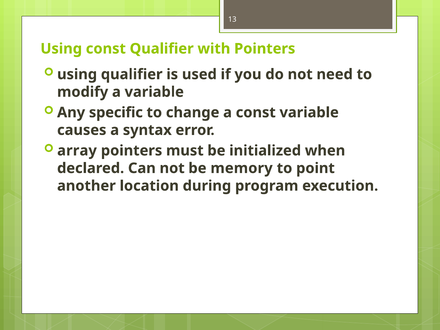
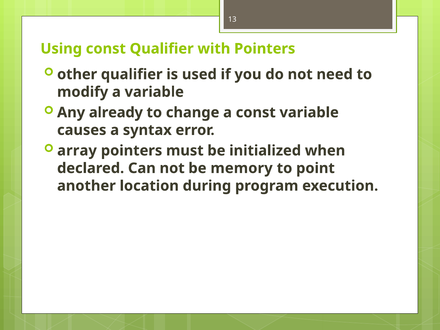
using: using -> other (77, 74)
specific: specific -> already (116, 112)
